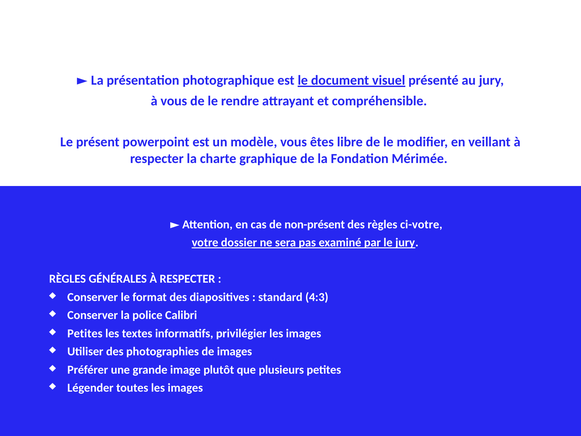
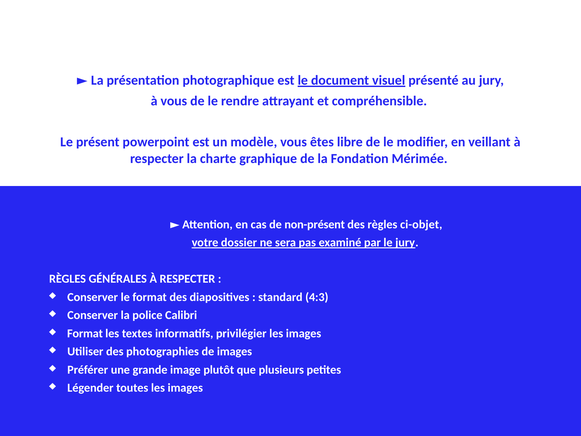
ci-votre: ci-votre -> ci-objet (421, 224)
Petites: Petites -> Format (85, 333)
